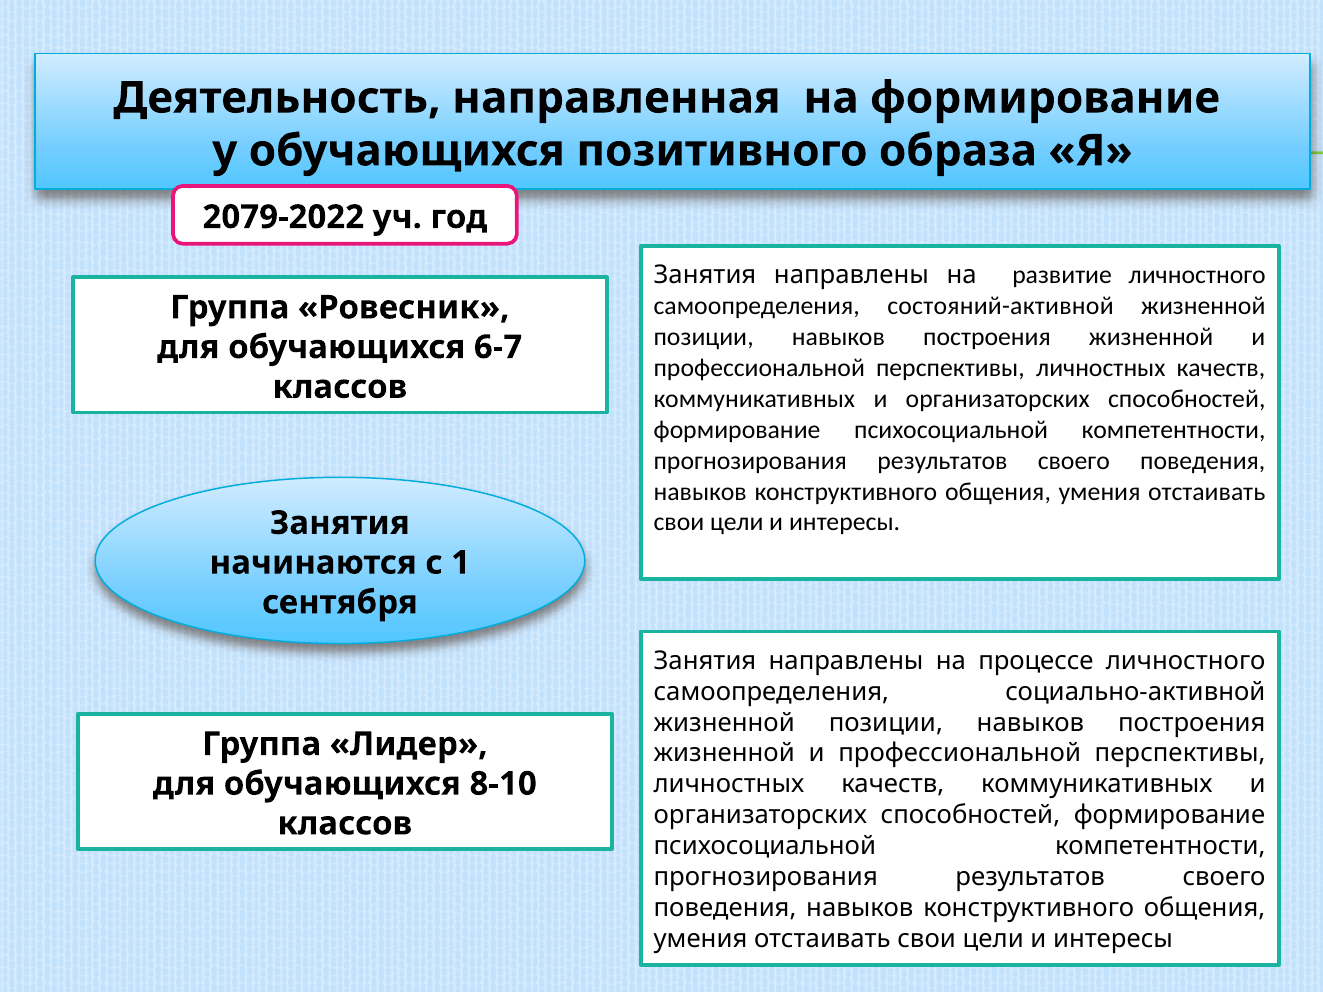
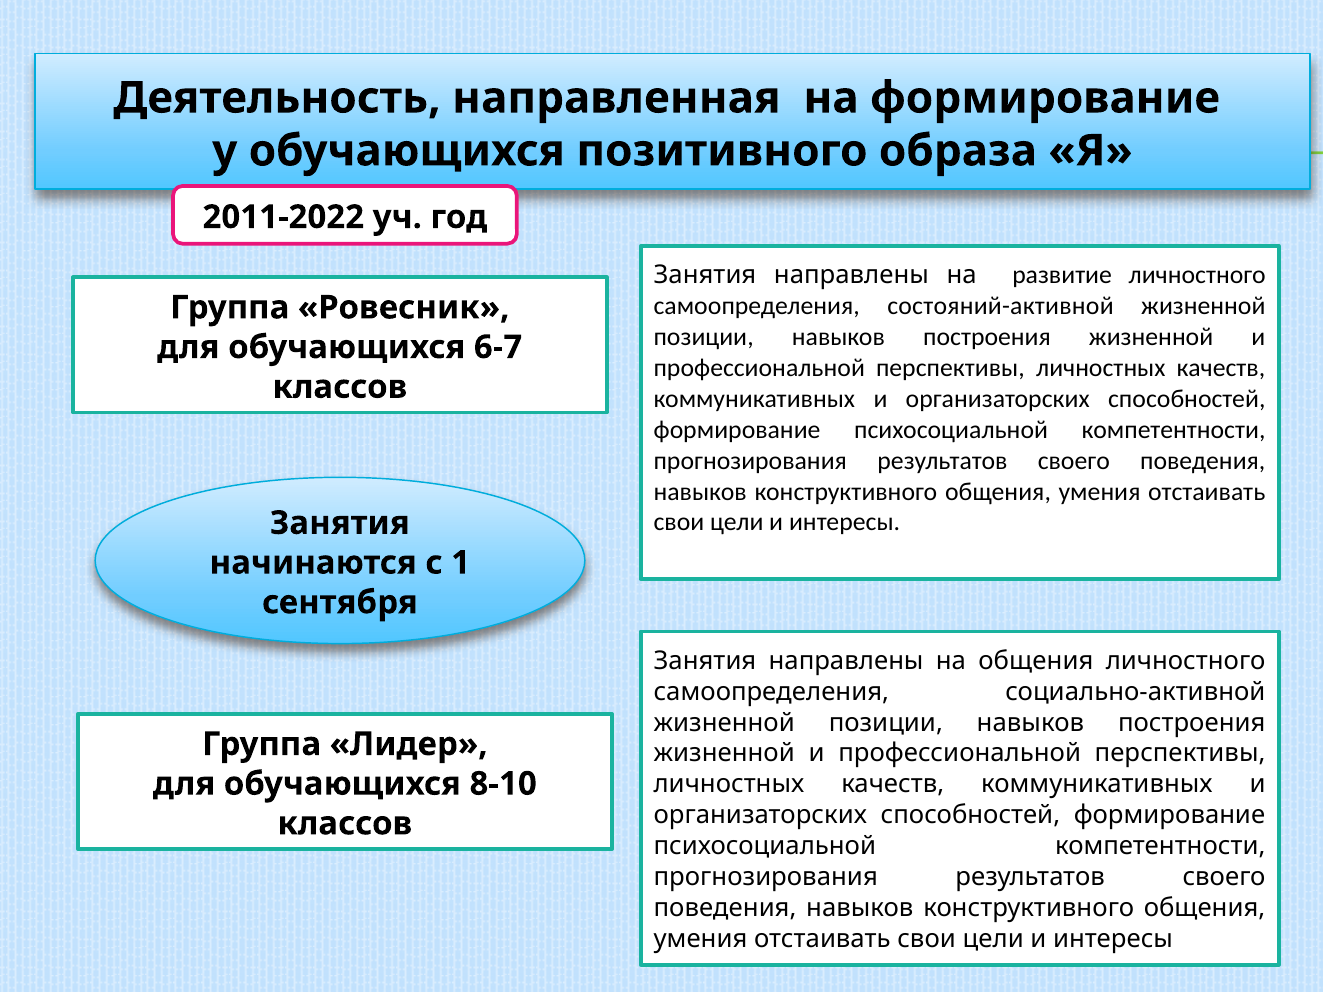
2079-2022: 2079-2022 -> 2011-2022 (283, 217)
на процессе: процессе -> общения (1036, 661)
